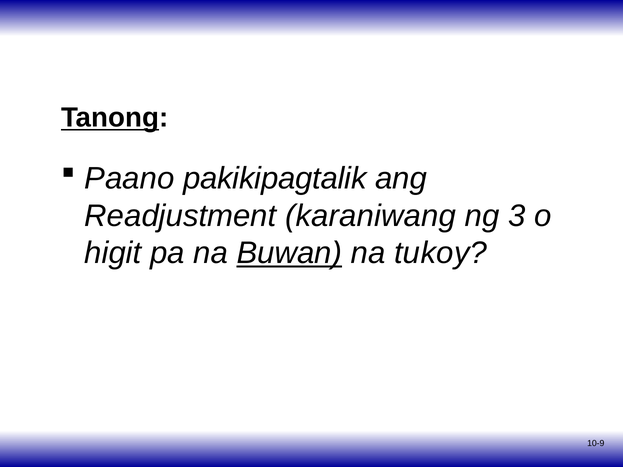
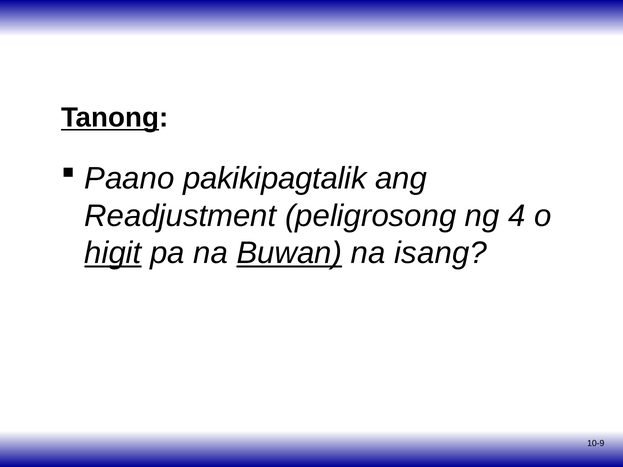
karaniwang: karaniwang -> peligrosong (371, 216)
3: 3 -> 4 (517, 216)
higit underline: none -> present (113, 253)
tukoy: tukoy -> isang (441, 253)
